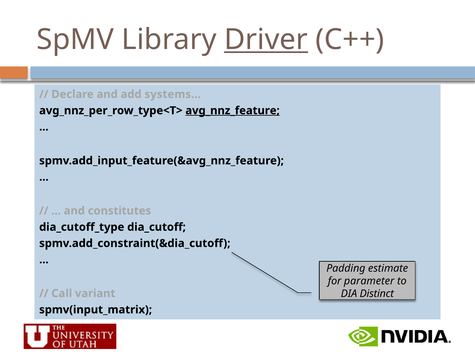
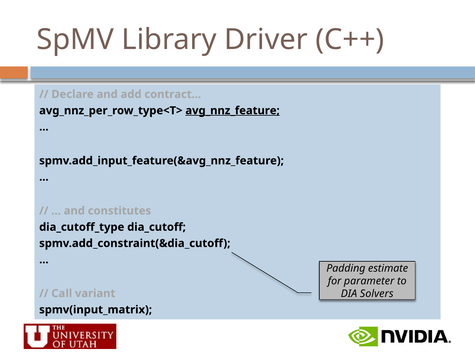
Driver underline: present -> none (266, 40)
systems: systems -> contract (173, 94)
Distinct: Distinct -> Solvers (377, 294)
